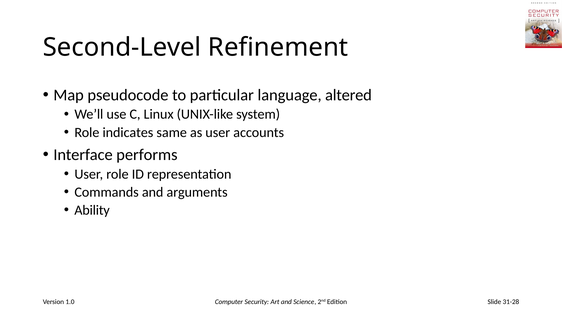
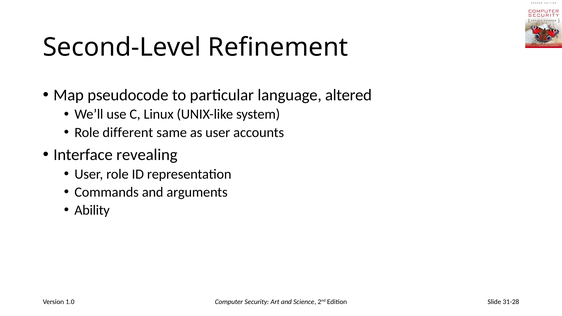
indicates: indicates -> different (128, 132)
performs: performs -> revealing (147, 155)
